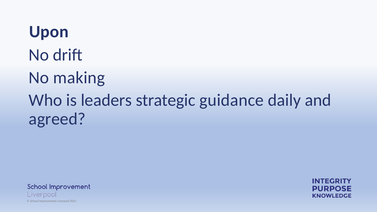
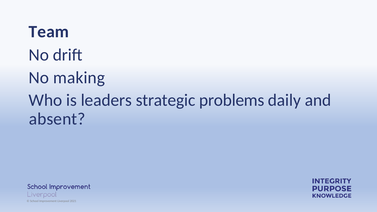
Upon: Upon -> Team (49, 32)
guidance: guidance -> problems (232, 100)
agreed: agreed -> absent (57, 119)
